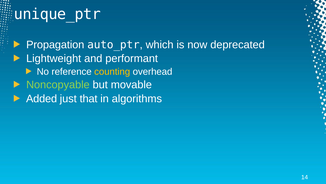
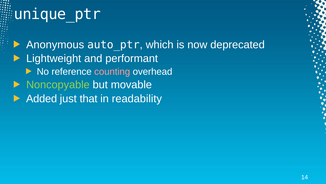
Propagation: Propagation -> Anonymous (55, 45)
counting colour: yellow -> pink (112, 71)
algorithms: algorithms -> readability (137, 98)
